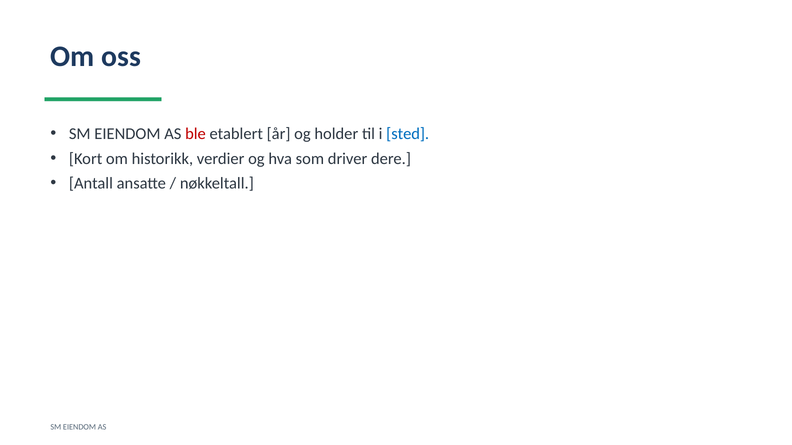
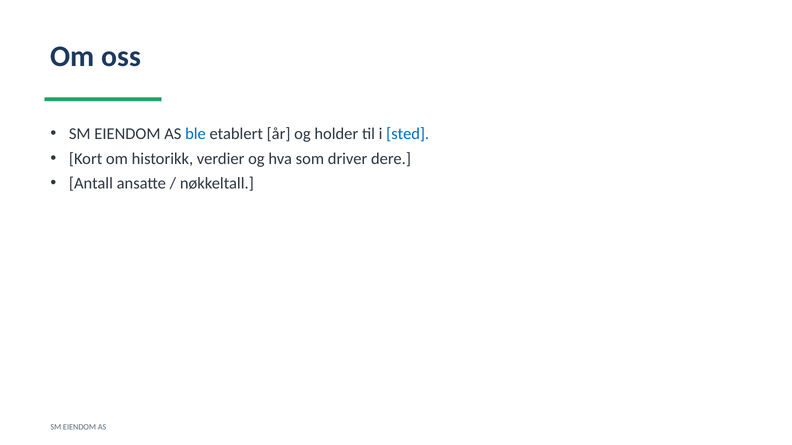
ble colour: red -> blue (195, 134)
